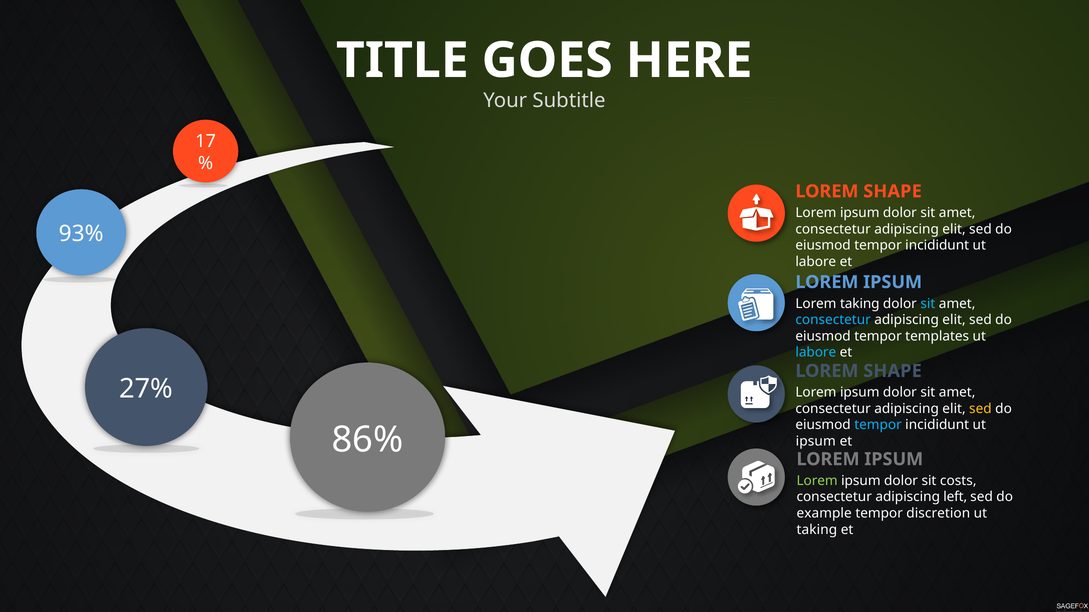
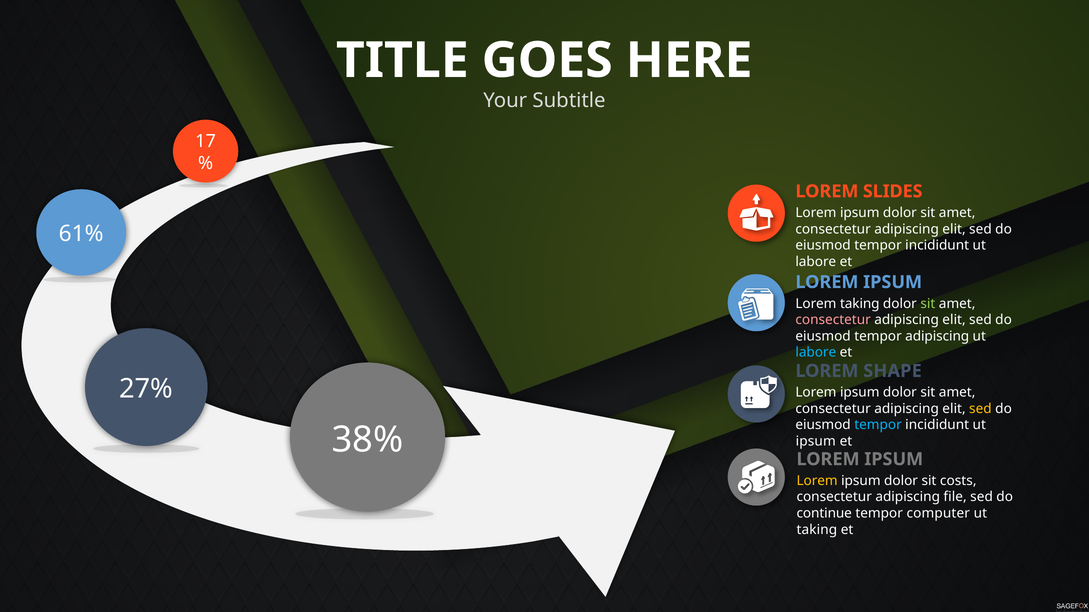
SHAPE: SHAPE -> SLIDES (893, 192)
93%: 93% -> 61% (81, 234)
sit colour: light blue -> light green (928, 304)
consectetur colour: light blue -> pink (833, 320)
tempor templates: templates -> adipiscing (937, 336)
86%: 86% -> 38% (367, 440)
Lorem colour: light green -> yellow (817, 481)
left: left -> file (955, 497)
example: example -> continue (824, 514)
discretion: discretion -> computer (938, 514)
